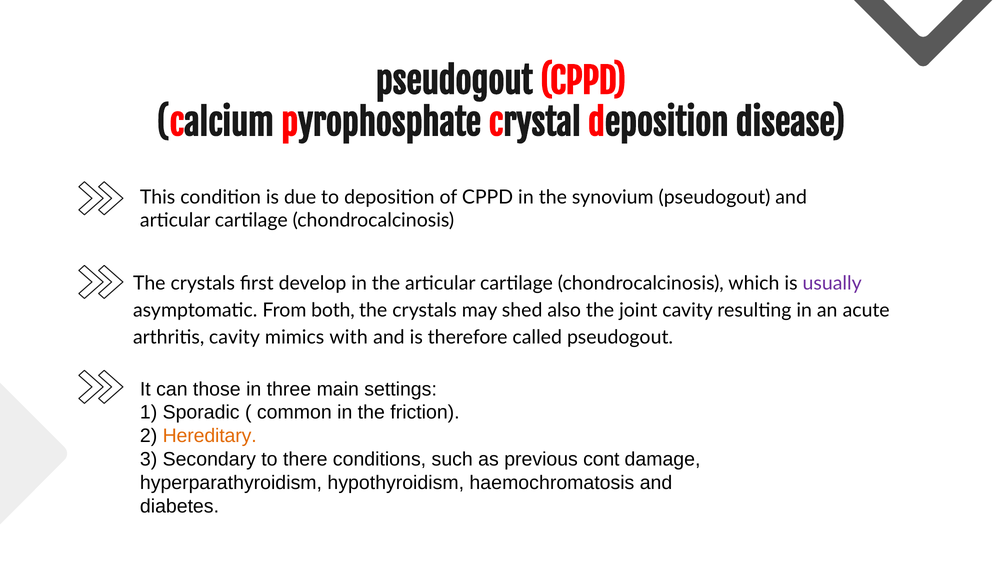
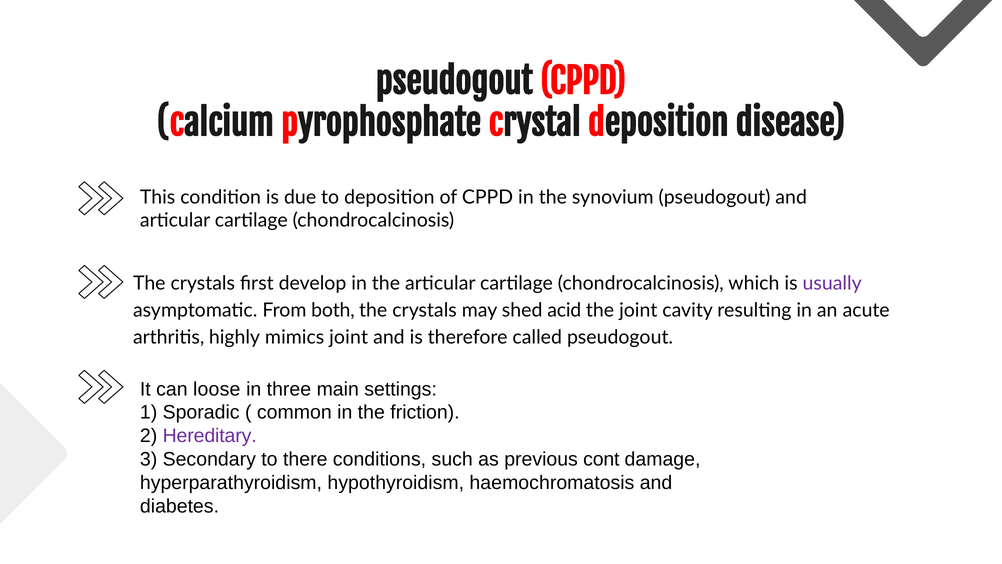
also: also -> acid (564, 310)
arthritis cavity: cavity -> highly (234, 337)
mimics with: with -> joint (349, 337)
those: those -> loose (217, 389)
Hereditary colour: orange -> purple (210, 436)
